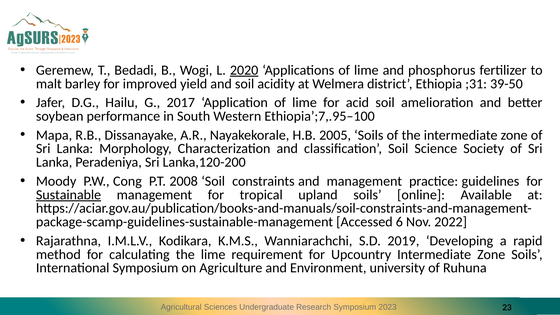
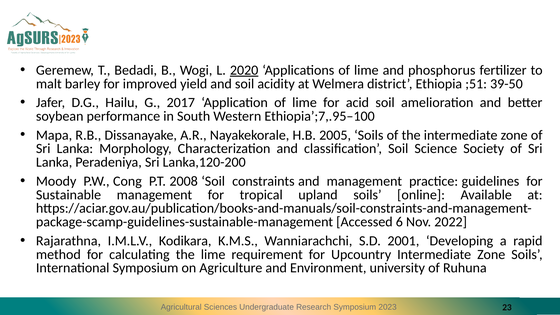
;31: ;31 -> ;51 (476, 84)
Sustainable underline: present -> none (69, 195)
2019: 2019 -> 2001 (403, 241)
